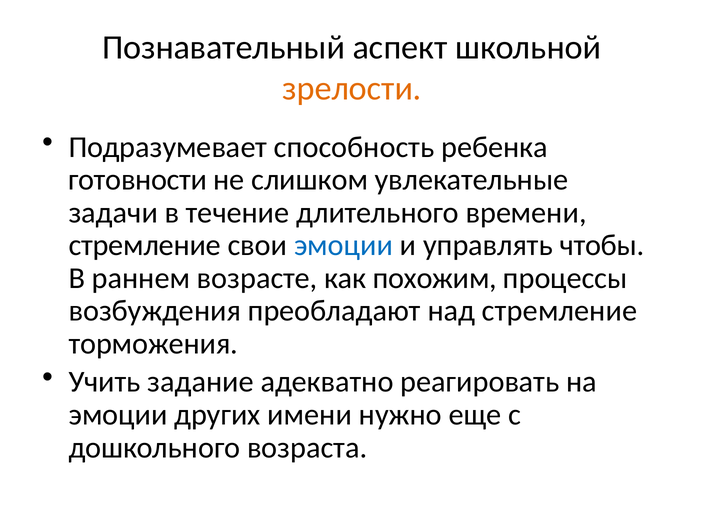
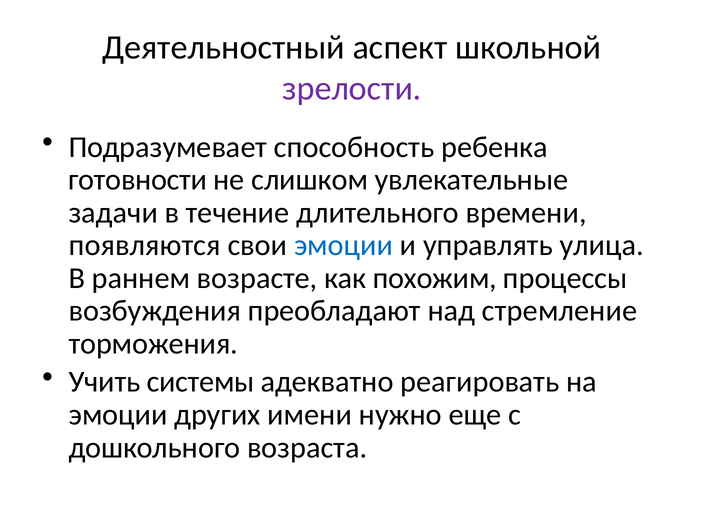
Познавательный: Познавательный -> Деятельностный (224, 48)
зрелости colour: orange -> purple (352, 89)
стремление: стремление -> появляются (145, 245)
чтобы: чтобы -> улица (602, 245)
задание: задание -> системы (201, 382)
